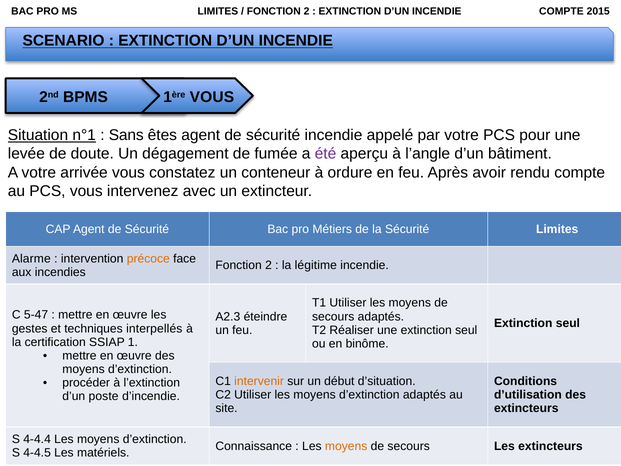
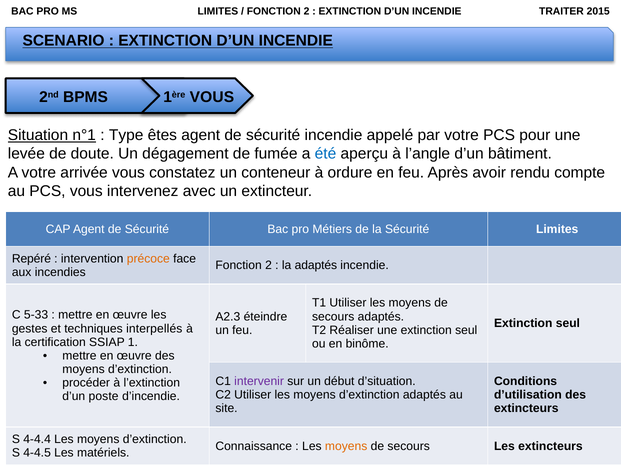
INCENDIE COMPTE: COMPTE -> TRAITER (561, 11)
Sans: Sans -> Type (126, 135)
été colour: purple -> blue (326, 154)
Alarme: Alarme -> Repéré (31, 258)
la légitime: légitime -> adaptés (316, 265)
5-47: 5-47 -> 5-33 (36, 315)
intervenir colour: orange -> purple (259, 381)
